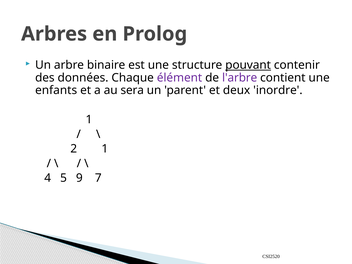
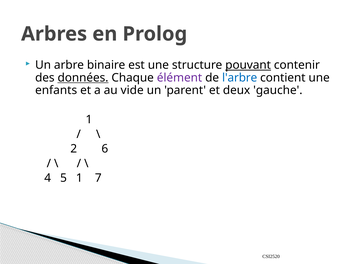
données underline: none -> present (83, 78)
l'arbre colour: purple -> blue (240, 78)
sera: sera -> vide (132, 90)
inordre: inordre -> gauche (278, 90)
2 1: 1 -> 6 (105, 149)
5 9: 9 -> 1 (79, 178)
